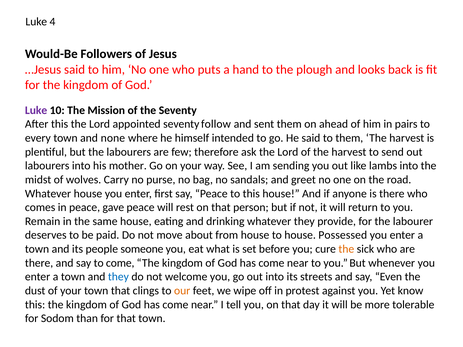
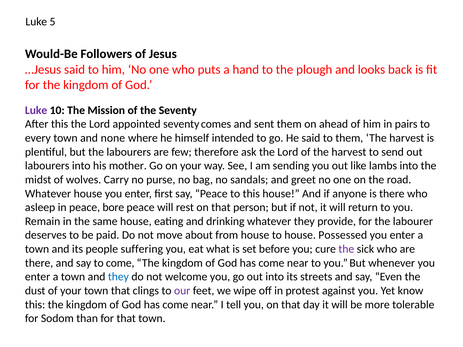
4: 4 -> 5 (53, 22)
follow: follow -> comes (216, 124)
comes: comes -> asleep (40, 208)
gave: gave -> bore (113, 208)
someone: someone -> suffering (142, 249)
the colour: orange -> purple (346, 249)
our colour: orange -> purple (182, 291)
